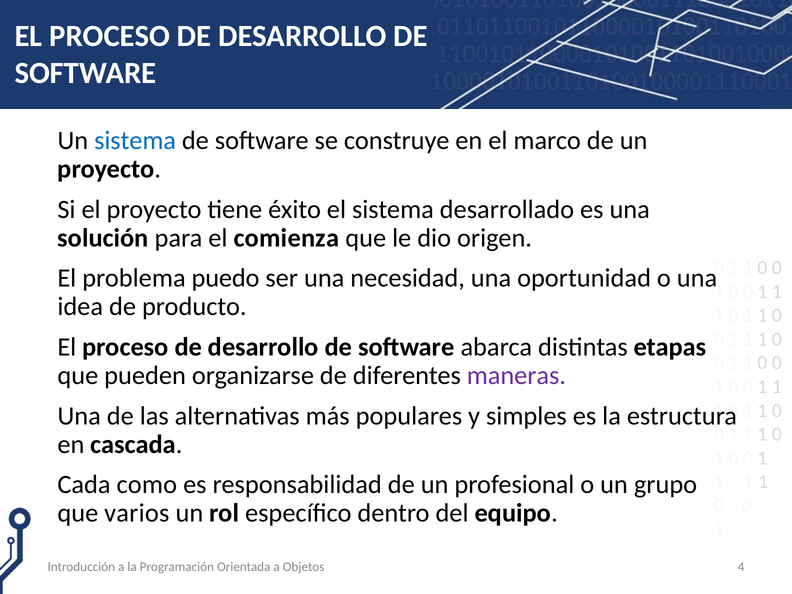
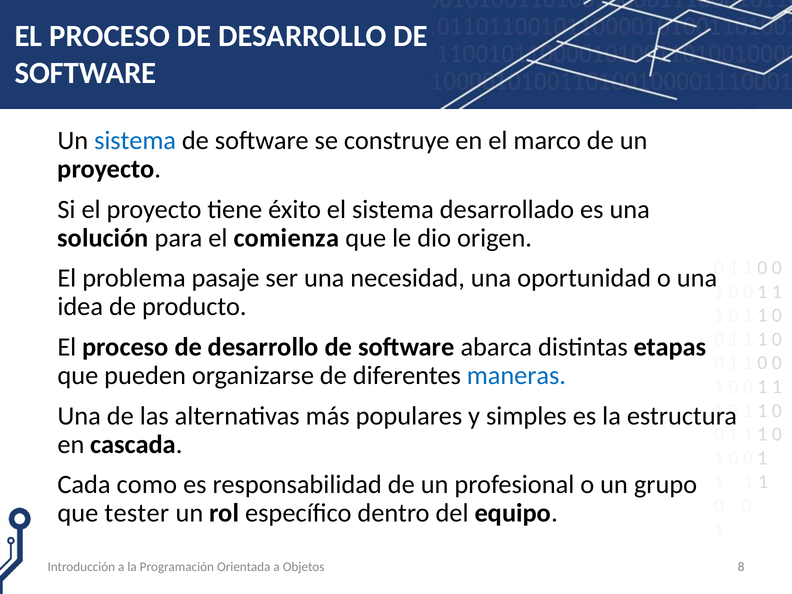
puedo: puedo -> pasaje (226, 278)
maneras colour: purple -> blue (516, 375)
varios: varios -> tester (137, 513)
4: 4 -> 8 (741, 567)
